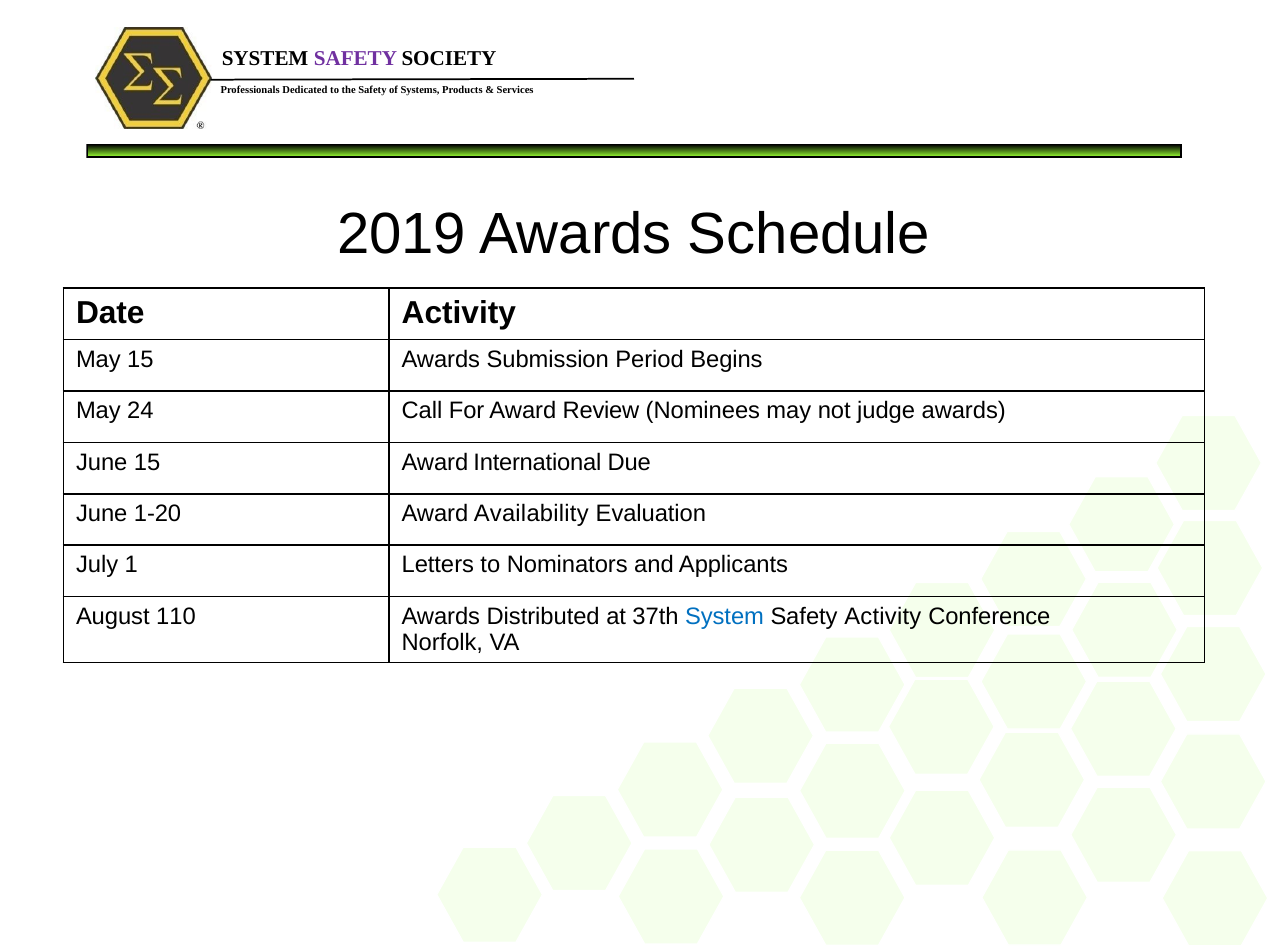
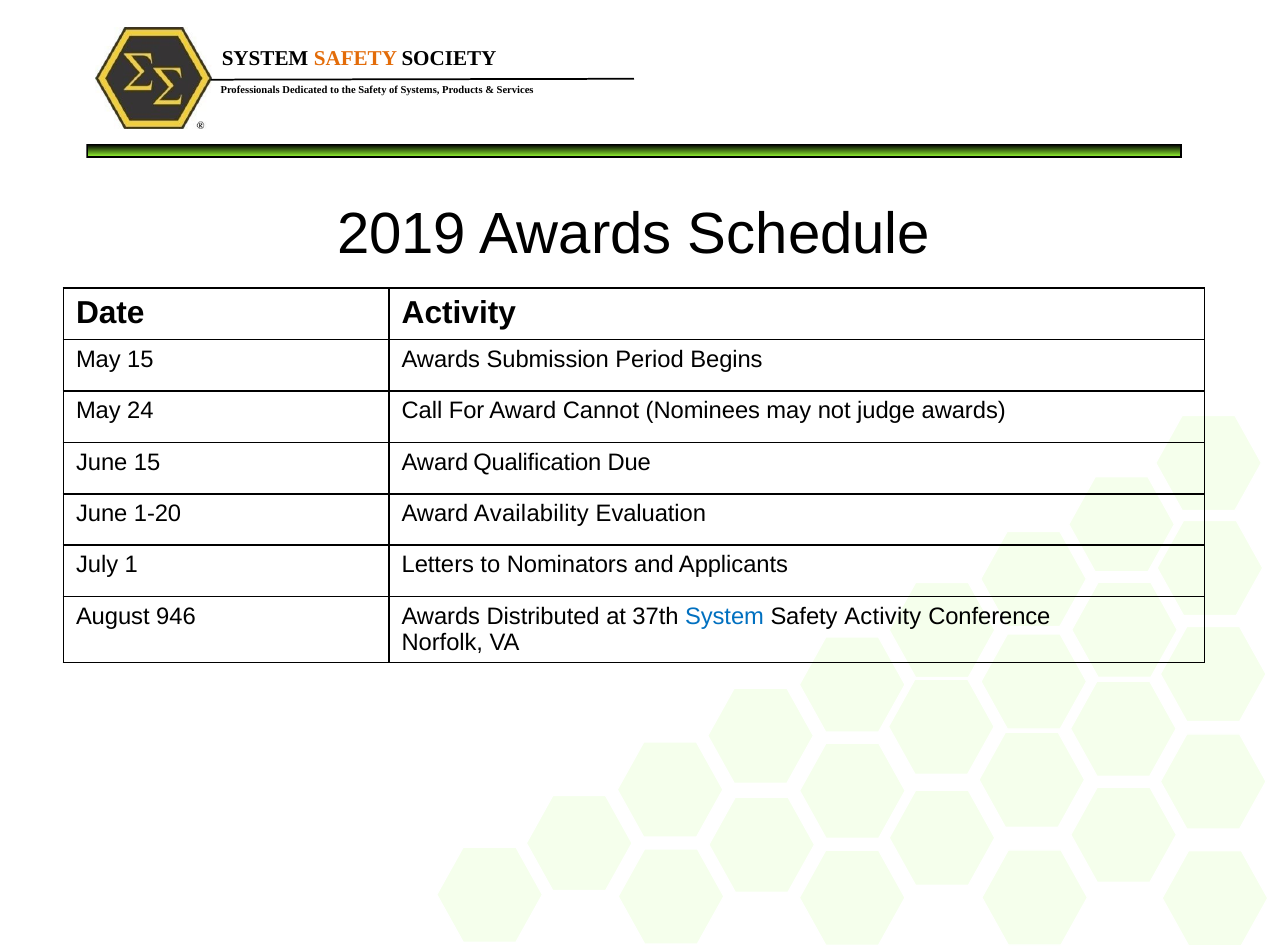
SAFETY colour: purple -> orange (355, 58)
Review: Review -> Cannot (601, 411)
International: International -> Qualification (537, 462)
110: 110 -> 946 (176, 617)
